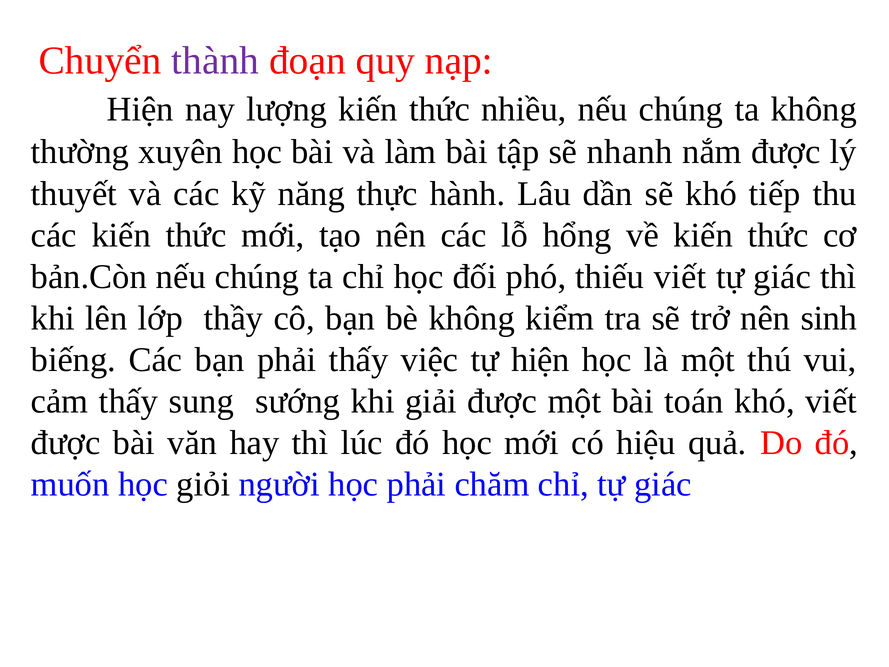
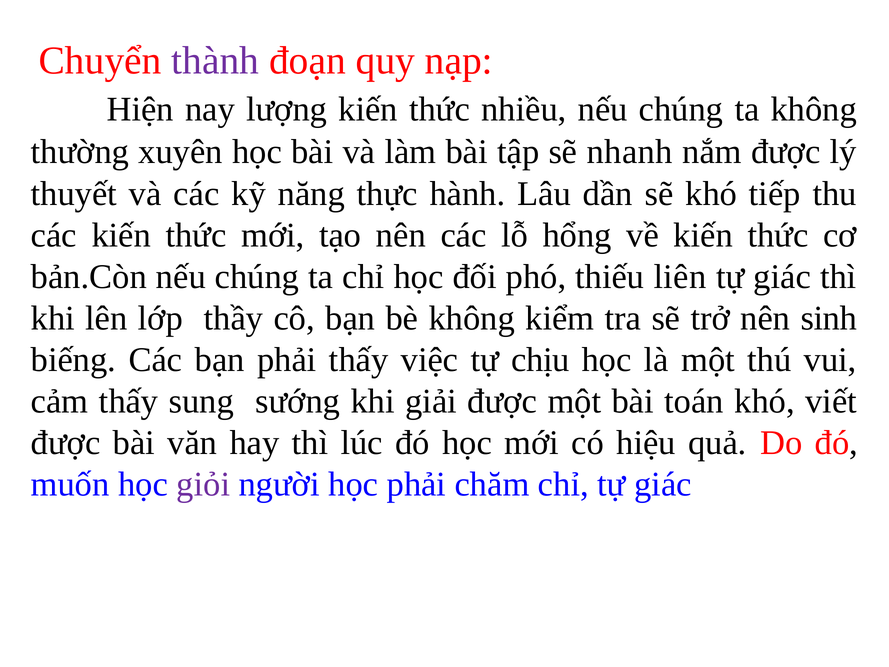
thiếu viết: viết -> liên (680, 277)
tự hiện: hiện -> chịu (540, 360)
giỏi colour: black -> purple (203, 484)
